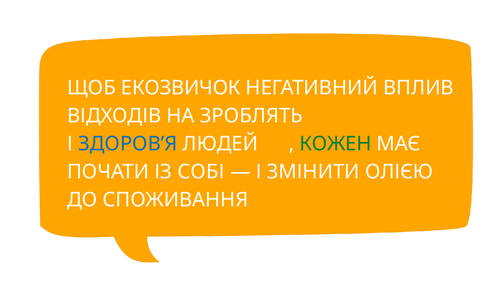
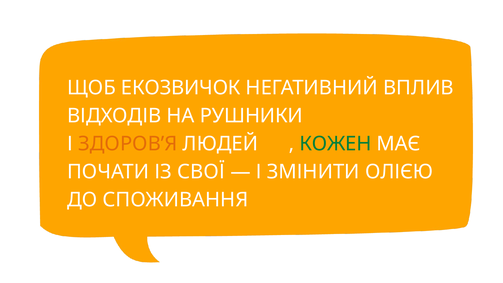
ЗРОБЛЯТЬ: ЗРОБЛЯТЬ -> РУШНИКИ (251, 116)
ЗДОРОВ’Я colour: blue -> orange (128, 144)
СОБІ: СОБІ -> СВОЇ (201, 172)
